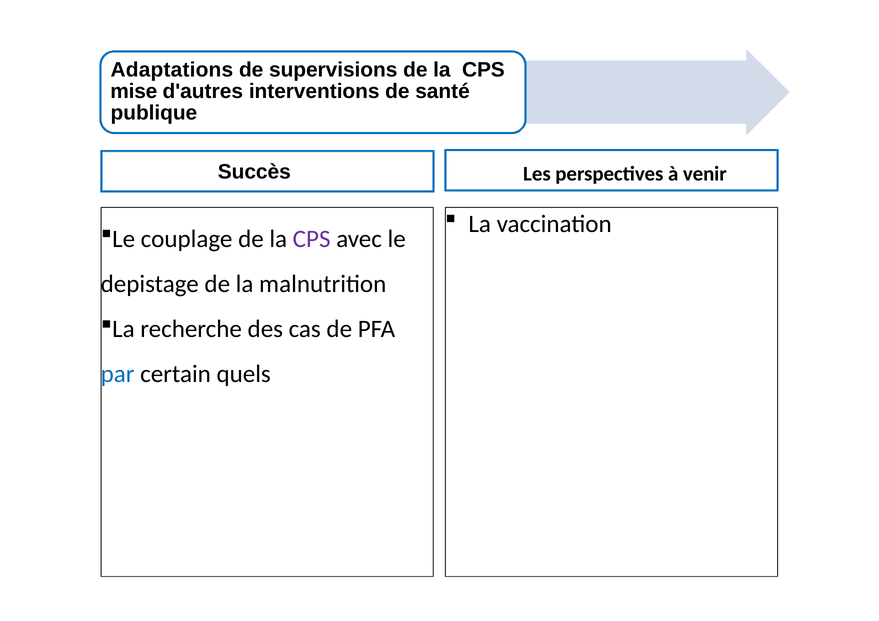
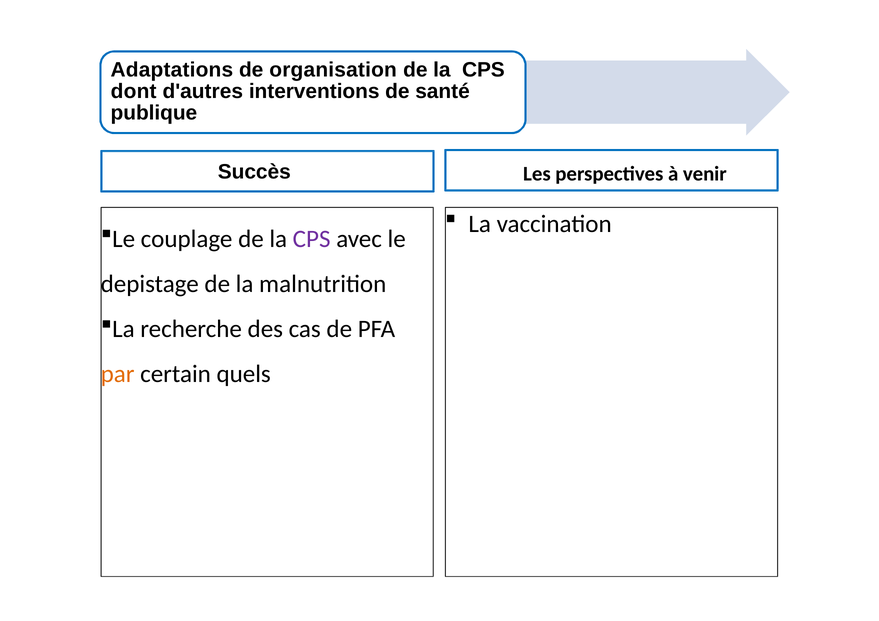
supervisions: supervisions -> organisation (333, 70)
mise: mise -> dont (134, 91)
par colour: blue -> orange (118, 374)
